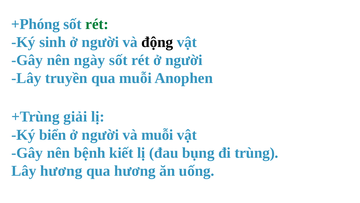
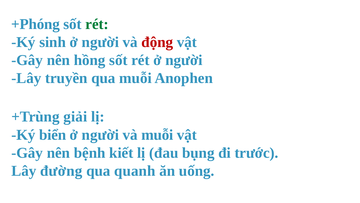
động colour: black -> red (157, 42)
ngày: ngày -> hồng (90, 60)
trùng: trùng -> trước (256, 153)
Lây hương: hương -> đường (61, 171)
qua hương: hương -> quanh (135, 171)
